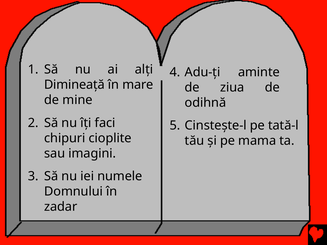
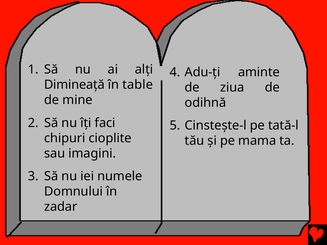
mare: mare -> table (138, 85)
